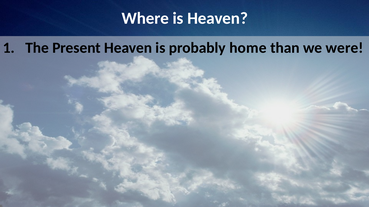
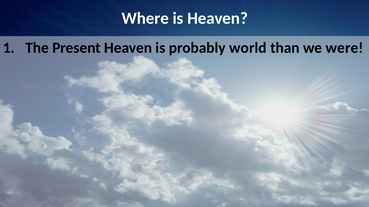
home: home -> world (248, 48)
